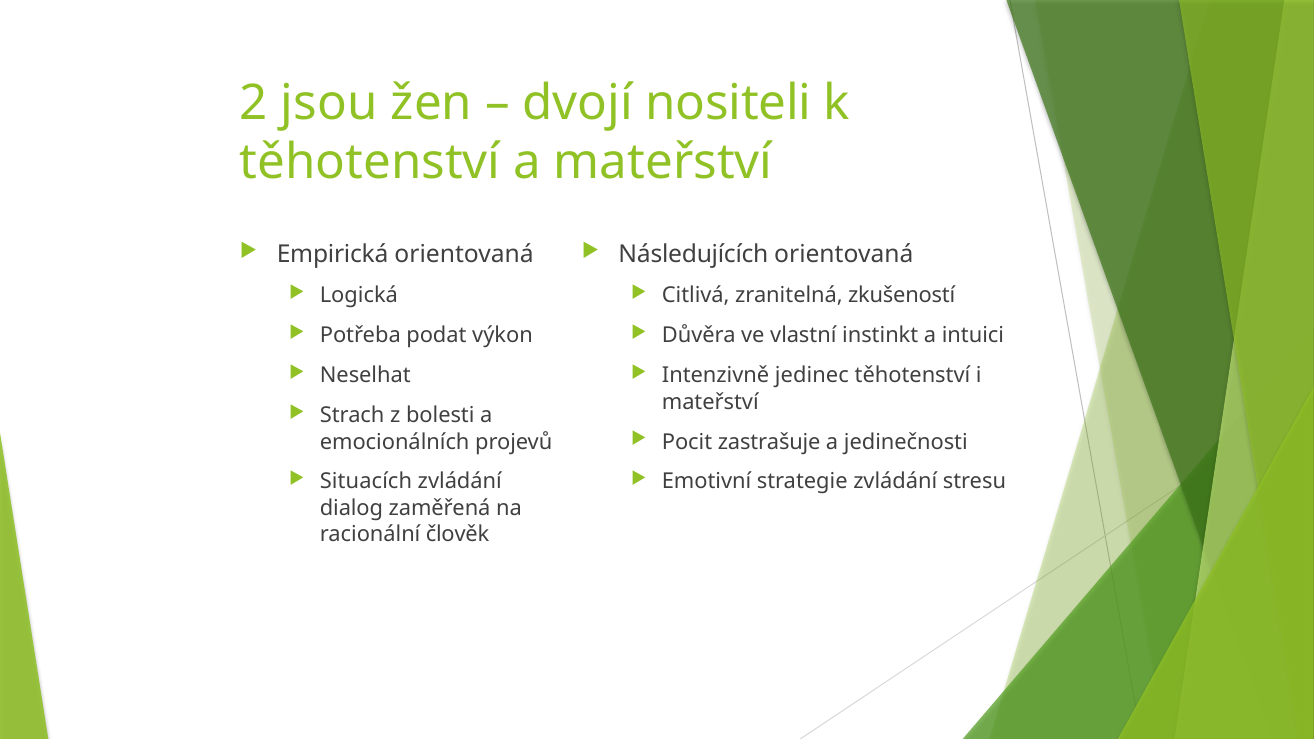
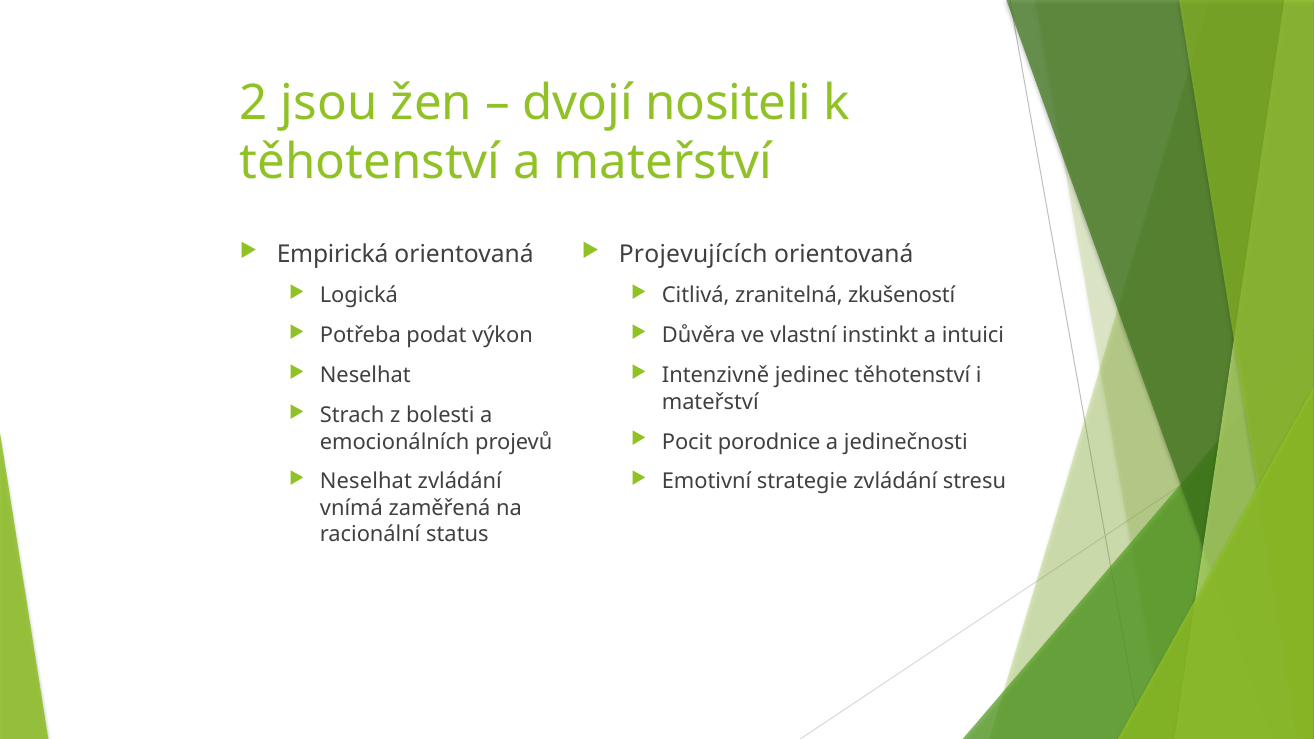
Následujících: Následujících -> Projevujících (693, 254)
zastrašuje: zastrašuje -> porodnice (769, 442)
Situacích: Situacích -> Neselhat (366, 482)
dialog: dialog -> vnímá (351, 508)
člověk: člověk -> status (457, 534)
